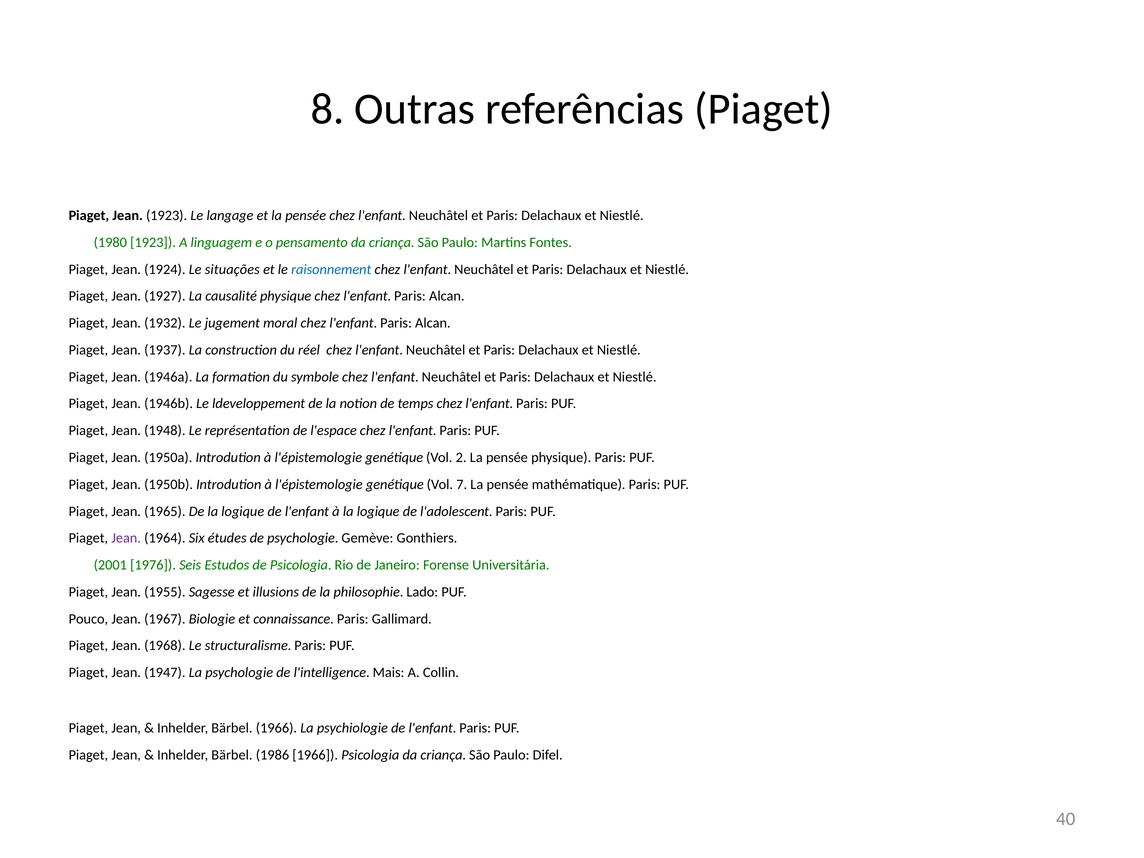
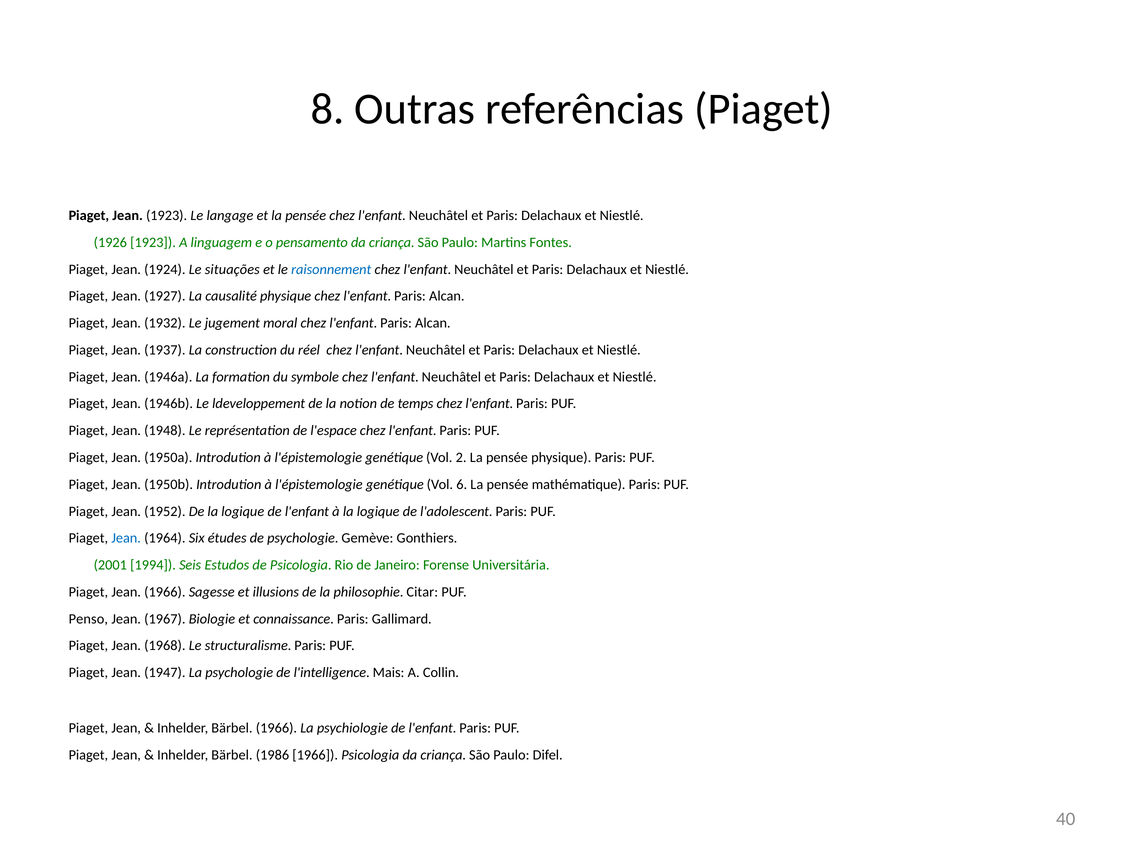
1980: 1980 -> 1926 (110, 242)
7: 7 -> 6 (462, 484)
1965: 1965 -> 1952 (165, 511)
Jean colour: purple -> blue (126, 538)
1976: 1976 -> 1994 (153, 565)
Jean 1955: 1955 -> 1966 (165, 592)
Lado: Lado -> Citar (422, 592)
Pouco: Pouco -> Penso (88, 619)
